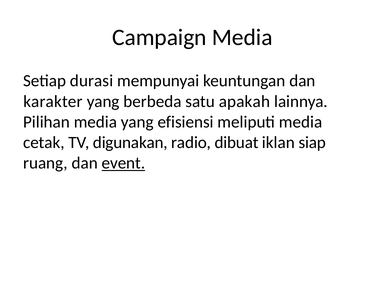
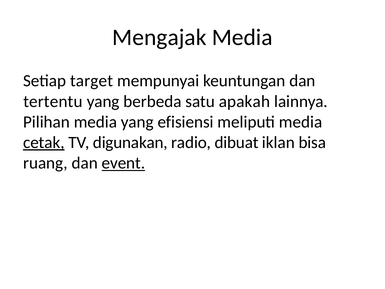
Campaign: Campaign -> Mengajak (159, 37)
durasi: durasi -> target (92, 81)
karakter: karakter -> tertentu (53, 101)
cetak underline: none -> present (44, 142)
siap: siap -> bisa (312, 142)
